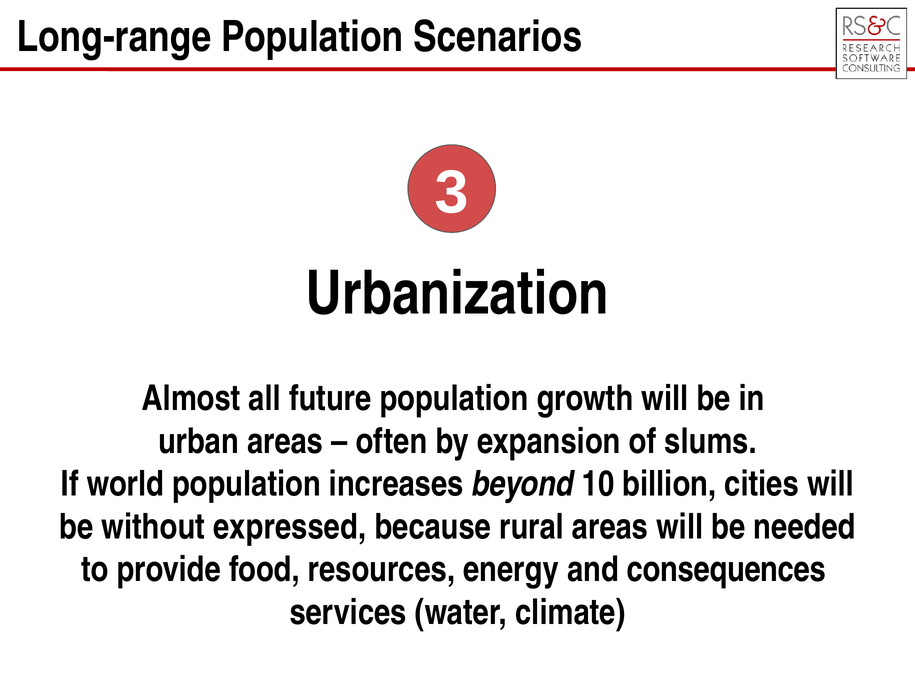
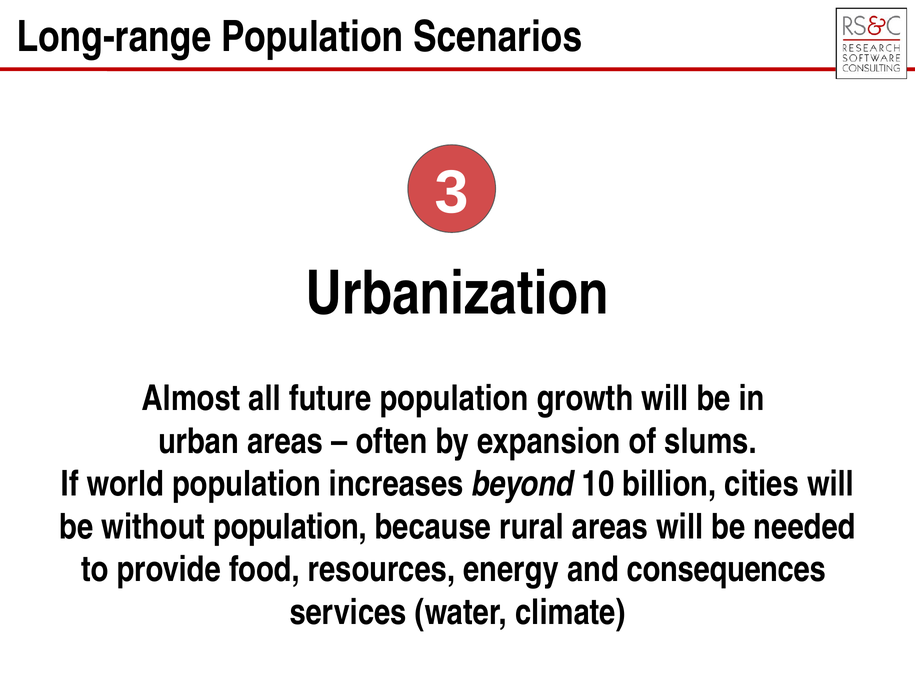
without expressed: expressed -> population (290, 527)
